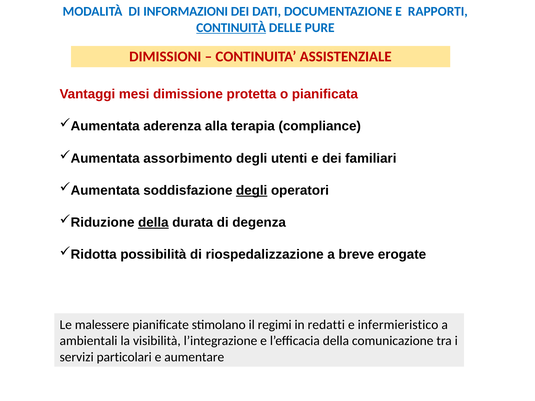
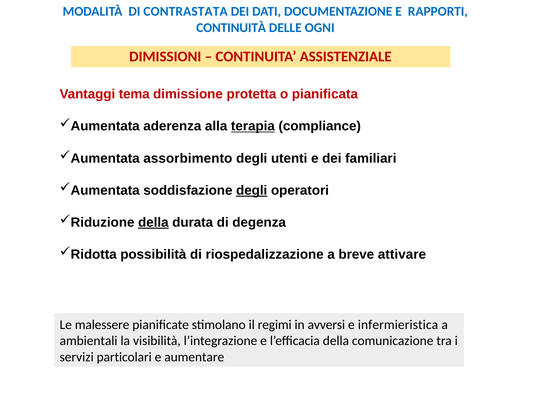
INFORMAZIONI: INFORMAZIONI -> CONTRASTATA (186, 12)
CONTINUITÀ underline: present -> none (231, 28)
PURE: PURE -> OGNI (320, 28)
mesi: mesi -> tema (134, 94)
terapia underline: none -> present (253, 126)
erogate: erogate -> attivare (402, 255)
redatti: redatti -> avversi (326, 325)
infermieristico: infermieristico -> infermieristica (398, 325)
